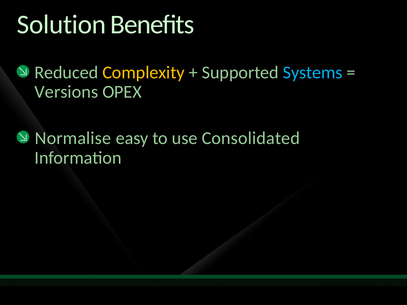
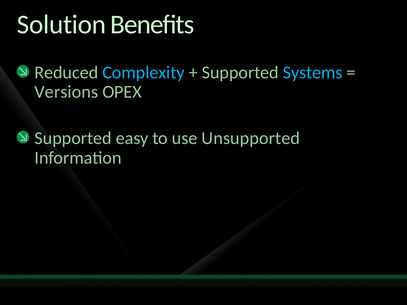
Complexity colour: yellow -> light blue (143, 72)
Normalise: Normalise -> Supported (73, 138)
Consolidated: Consolidated -> Unsupported (251, 138)
